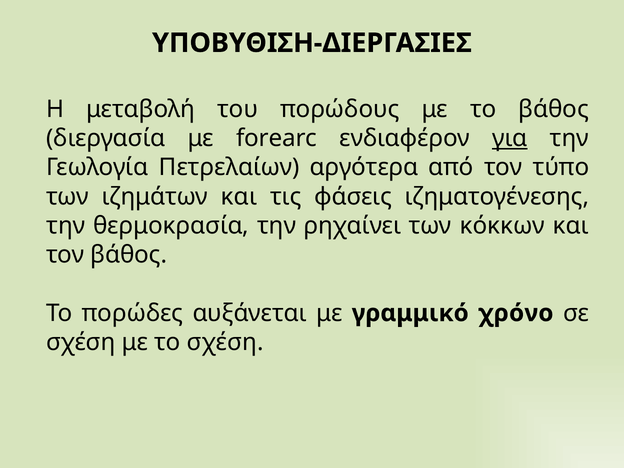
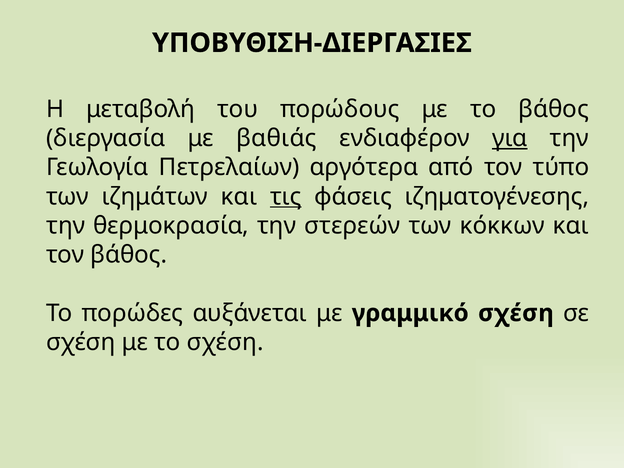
forearc: forearc -> βαθιάς (277, 138)
τις underline: none -> present (286, 197)
ρηχαίνει: ρηχαίνει -> στερεών (352, 226)
γραμμικό χρόνο: χρόνο -> σχέση (516, 313)
